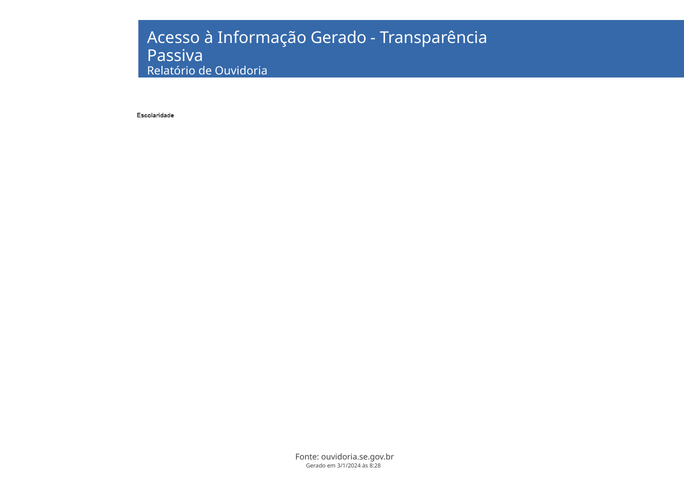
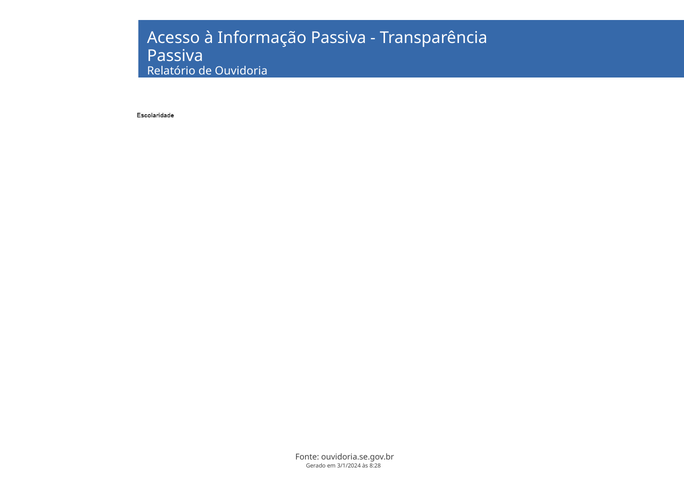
Informação Gerado: Gerado -> Passiva (339, 38)
